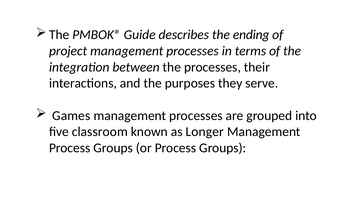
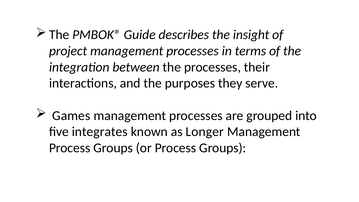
ending: ending -> insight (251, 35)
classroom: classroom -> integrates (100, 132)
